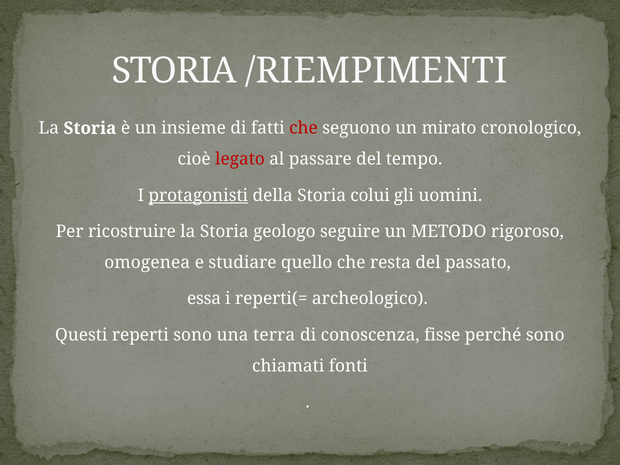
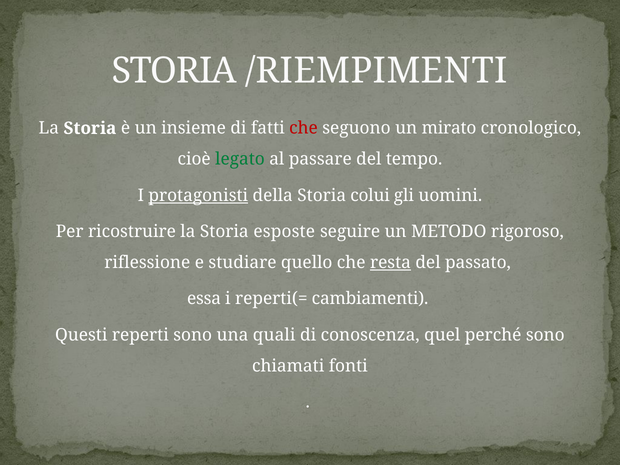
legato colour: red -> green (240, 159)
geologo: geologo -> esposte (284, 232)
omogenea: omogenea -> riflessione (147, 263)
resta underline: none -> present (390, 263)
archeologico: archeologico -> cambiamenti (370, 299)
terra: terra -> quali (274, 335)
fisse: fisse -> quel (442, 335)
